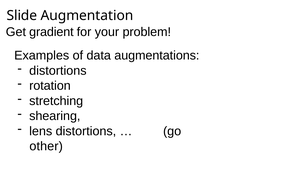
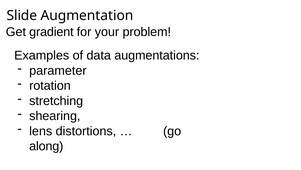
distortions: distortions -> parameter (58, 70)
other: other -> along (46, 146)
